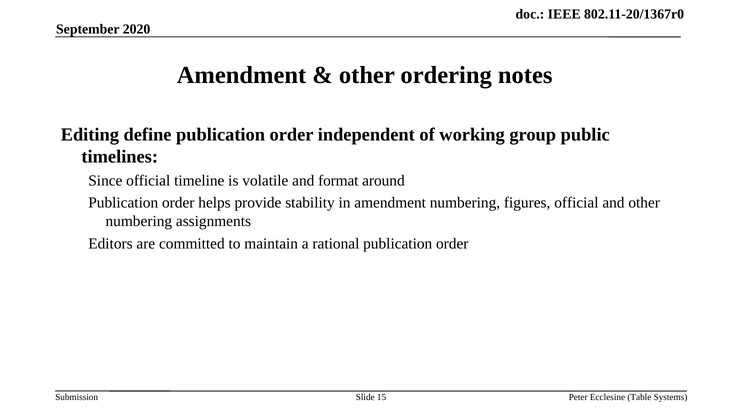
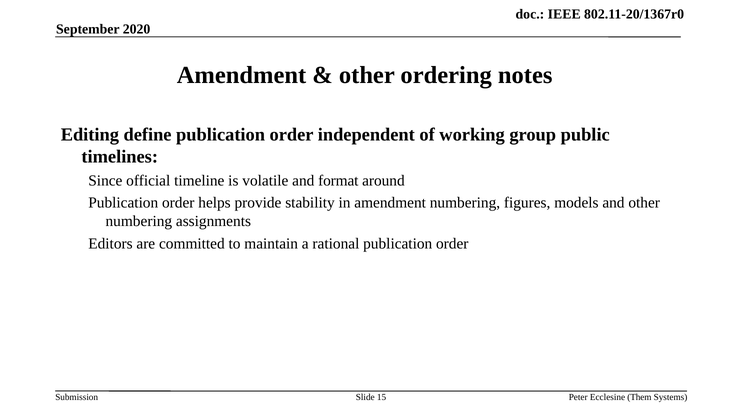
figures official: official -> models (576, 203)
Table: Table -> Them (639, 397)
